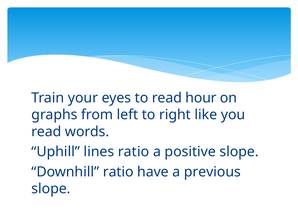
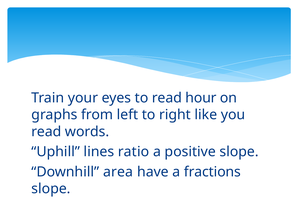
Downhill ratio: ratio -> area (118, 172)
previous: previous -> fractions (212, 172)
